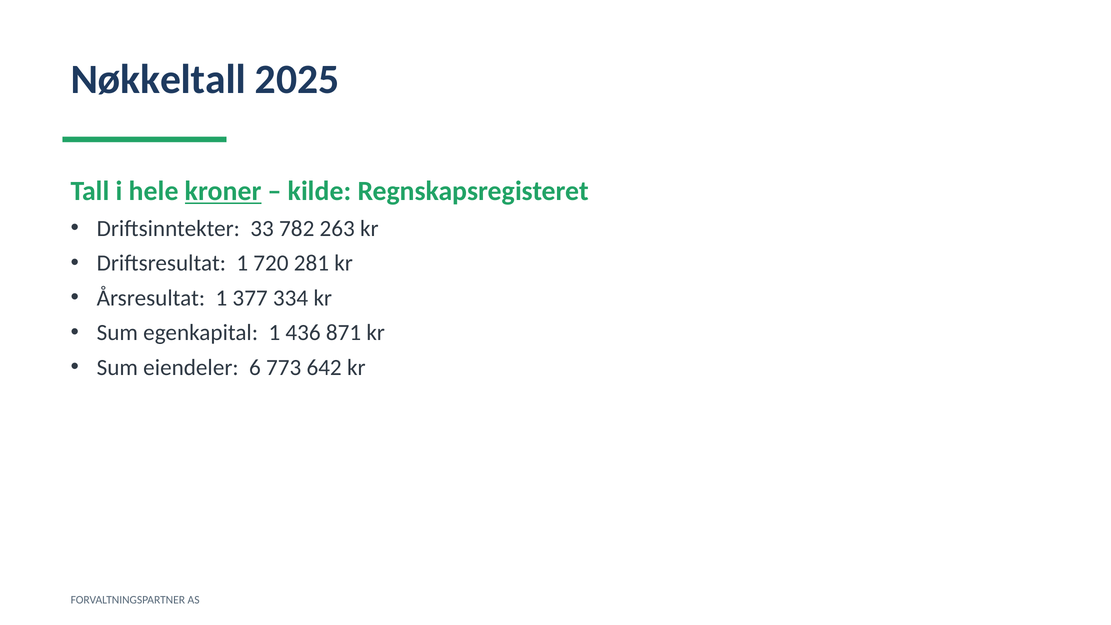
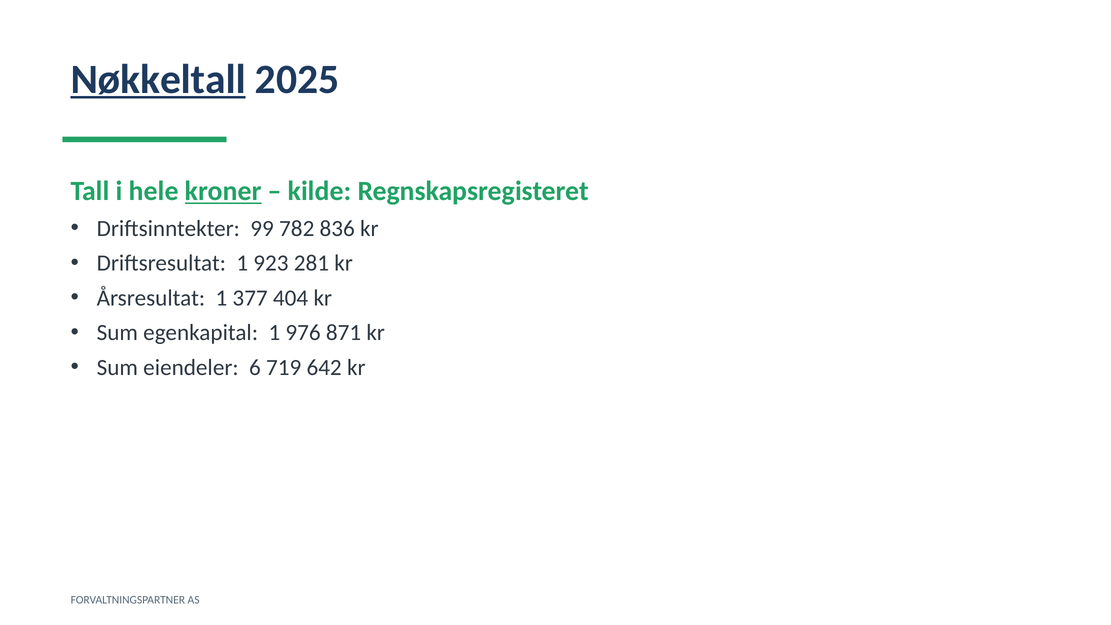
Nøkkeltall underline: none -> present (158, 79)
33: 33 -> 99 (262, 228)
263: 263 -> 836 (337, 228)
720: 720 -> 923 (271, 263)
334: 334 -> 404 (291, 298)
436: 436 -> 976 (303, 333)
773: 773 -> 719 (284, 367)
